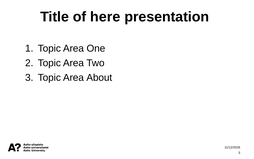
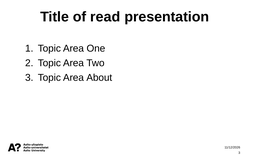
here: here -> read (105, 17)
